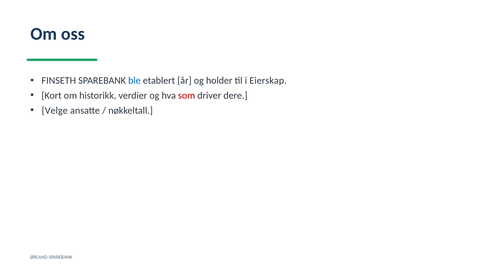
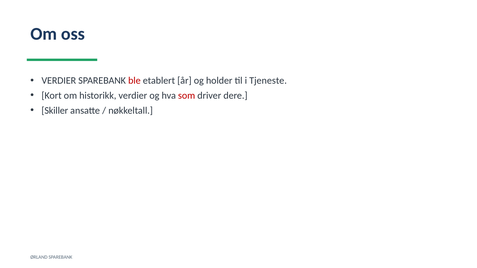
FINSETH: FINSETH -> VERDIER (59, 81)
ble colour: blue -> red (134, 81)
Eierskap: Eierskap -> Tjeneste (268, 81)
Velge: Velge -> Skiller (55, 111)
